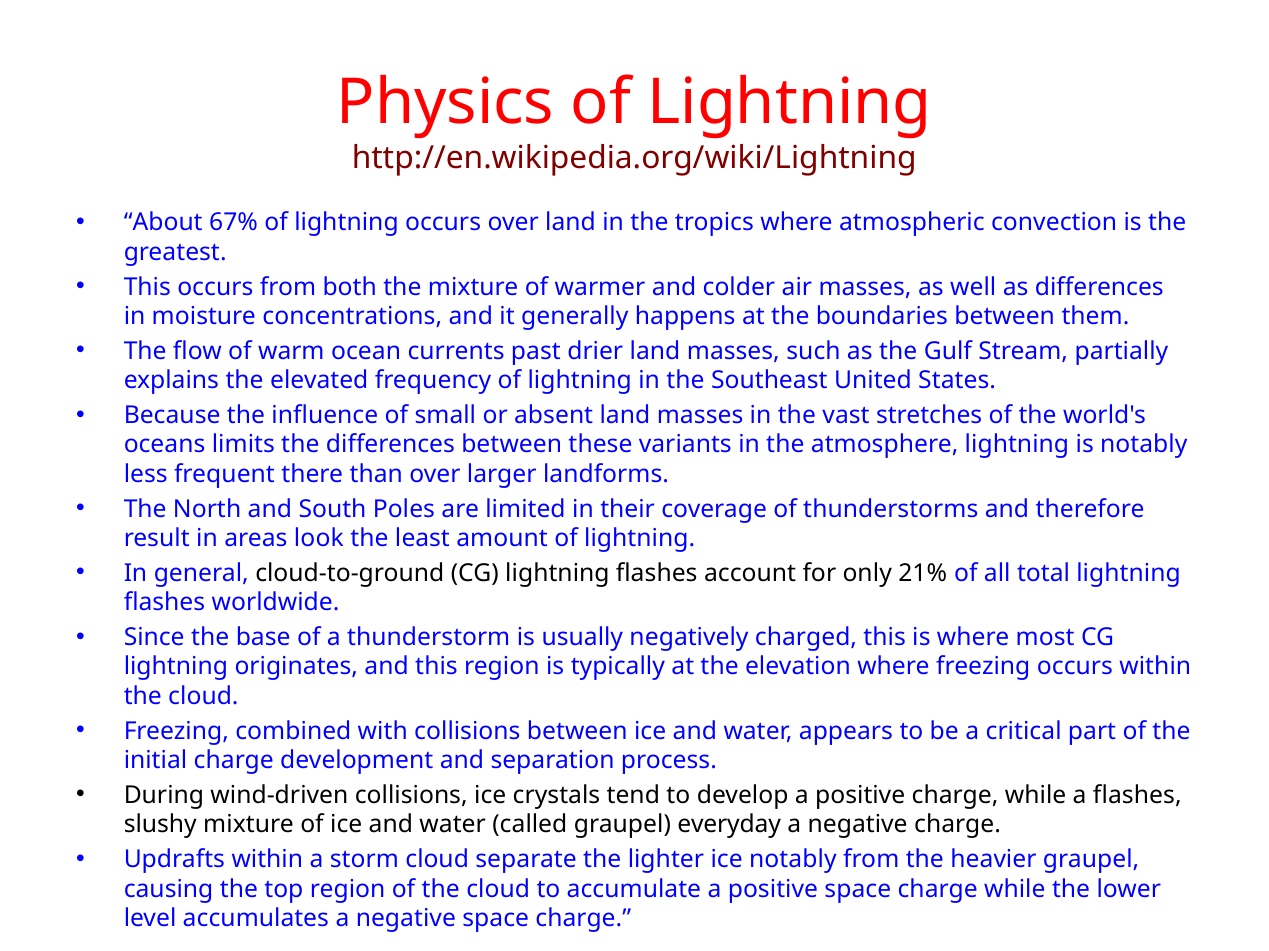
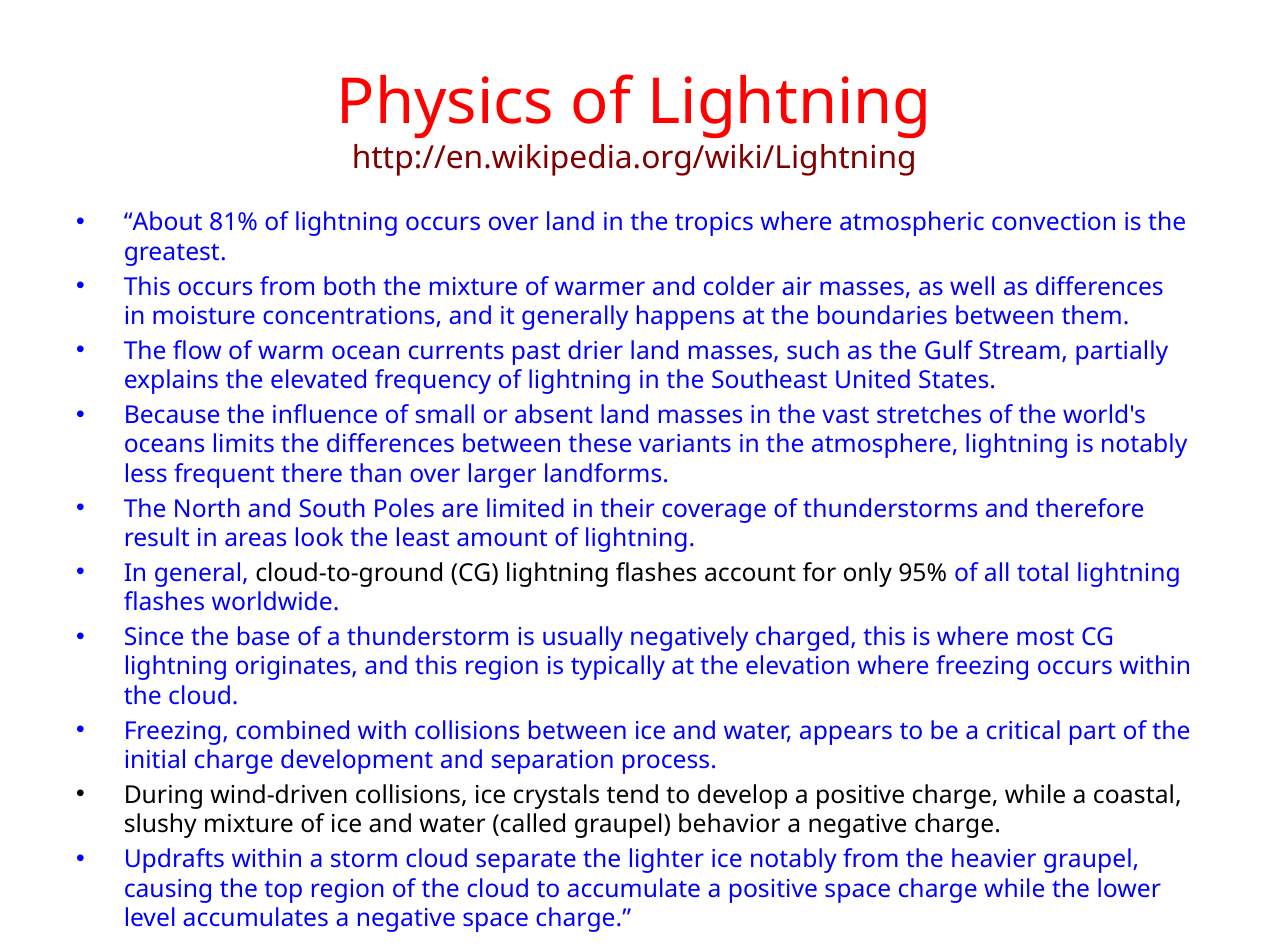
67%: 67% -> 81% (234, 223)
21%: 21% -> 95% (923, 574)
a flashes: flashes -> coastal (1137, 796)
everyday: everyday -> behavior (729, 825)
